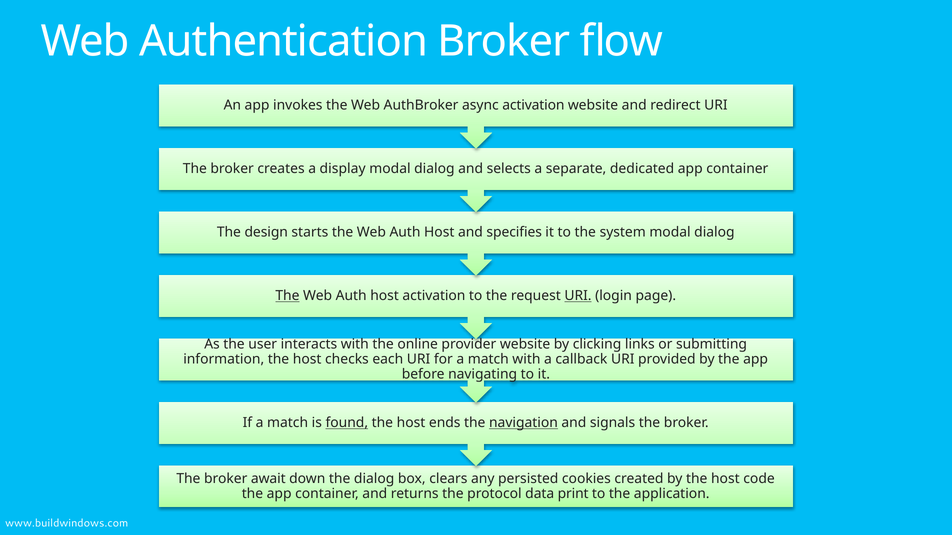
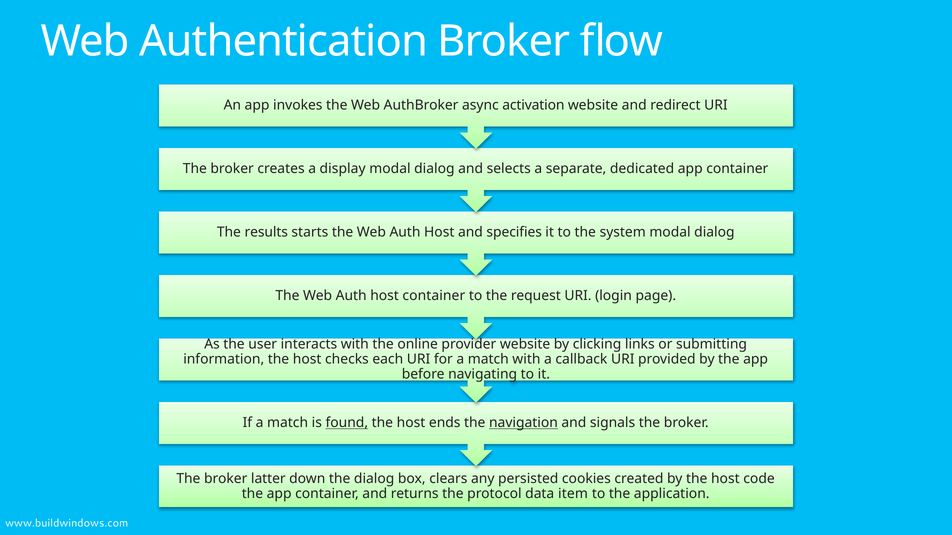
design: design -> results (266, 232)
The underline: present -> none (287, 296)
host activation: activation -> container (434, 296)
URI underline: present -> none (578, 296)
await: await -> latter (268, 479)
print: print -> item (573, 494)
